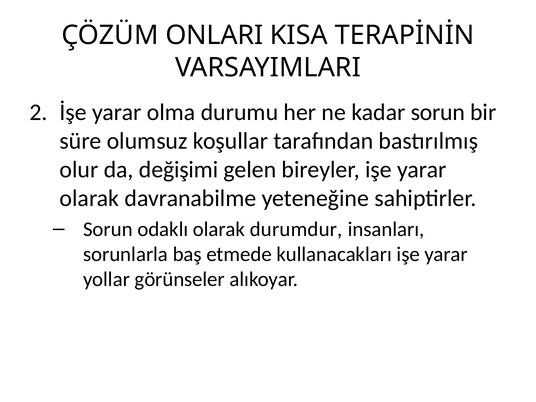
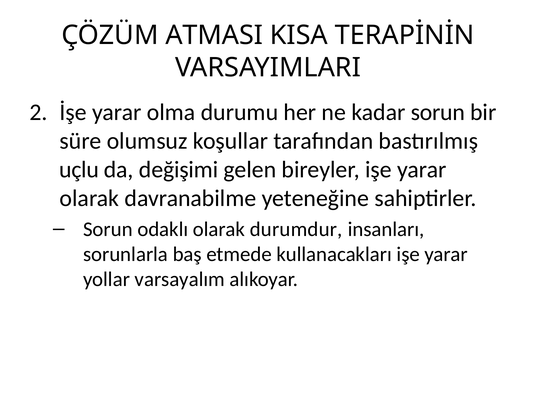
ONLARI: ONLARI -> ATMASI (214, 35)
olur: olur -> uçlu (79, 170)
görünseler: görünseler -> varsayalım (180, 279)
